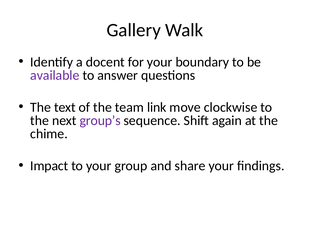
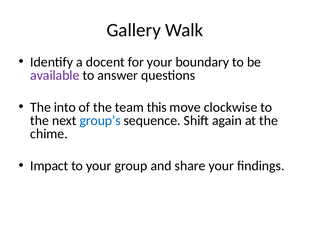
text: text -> into (65, 107)
link: link -> this (157, 107)
group’s colour: purple -> blue (100, 120)
